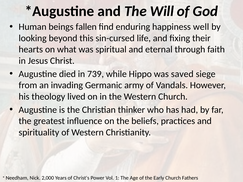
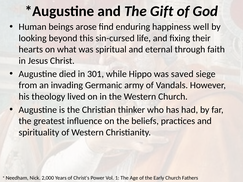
Will: Will -> Gift (162, 11)
fallen: fallen -> arose (86, 27)
739: 739 -> 301 (96, 74)
